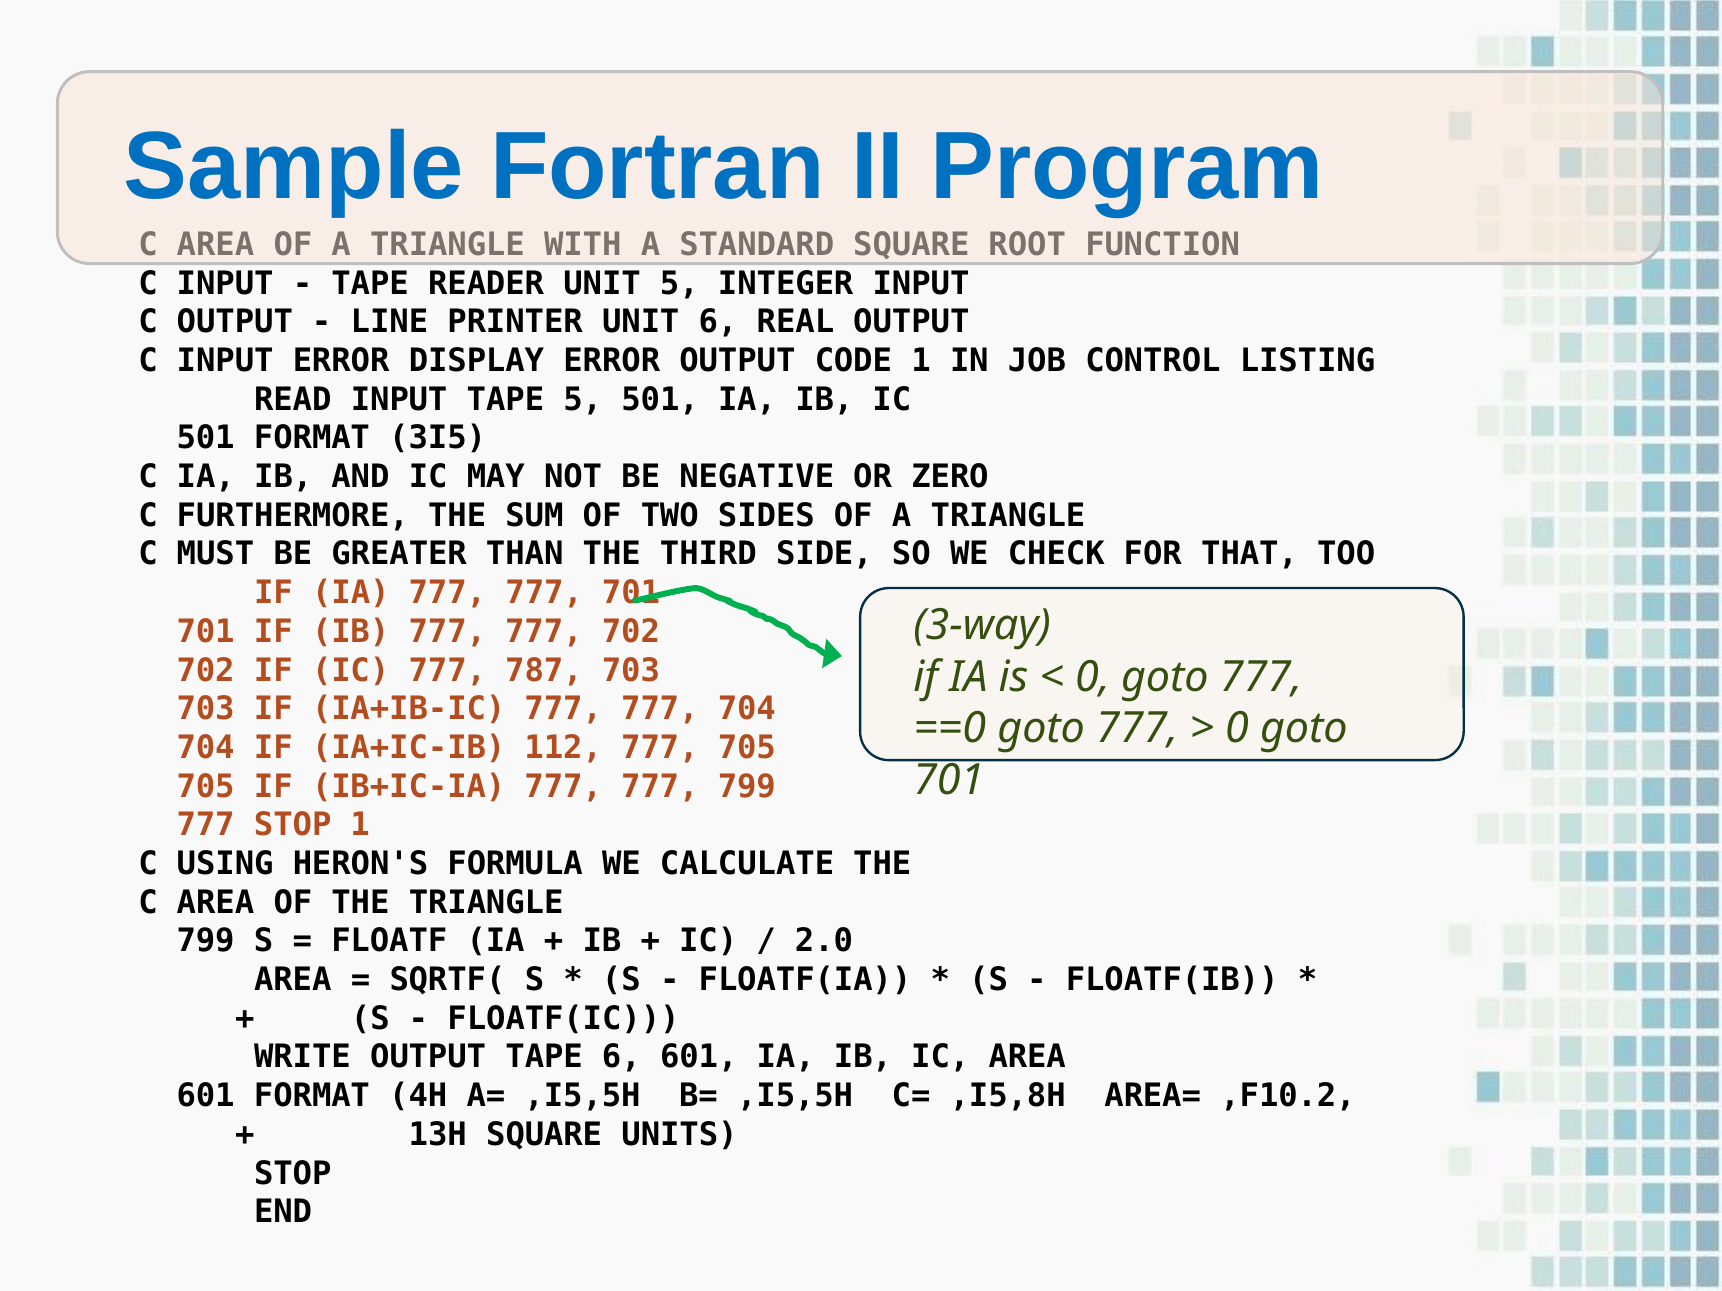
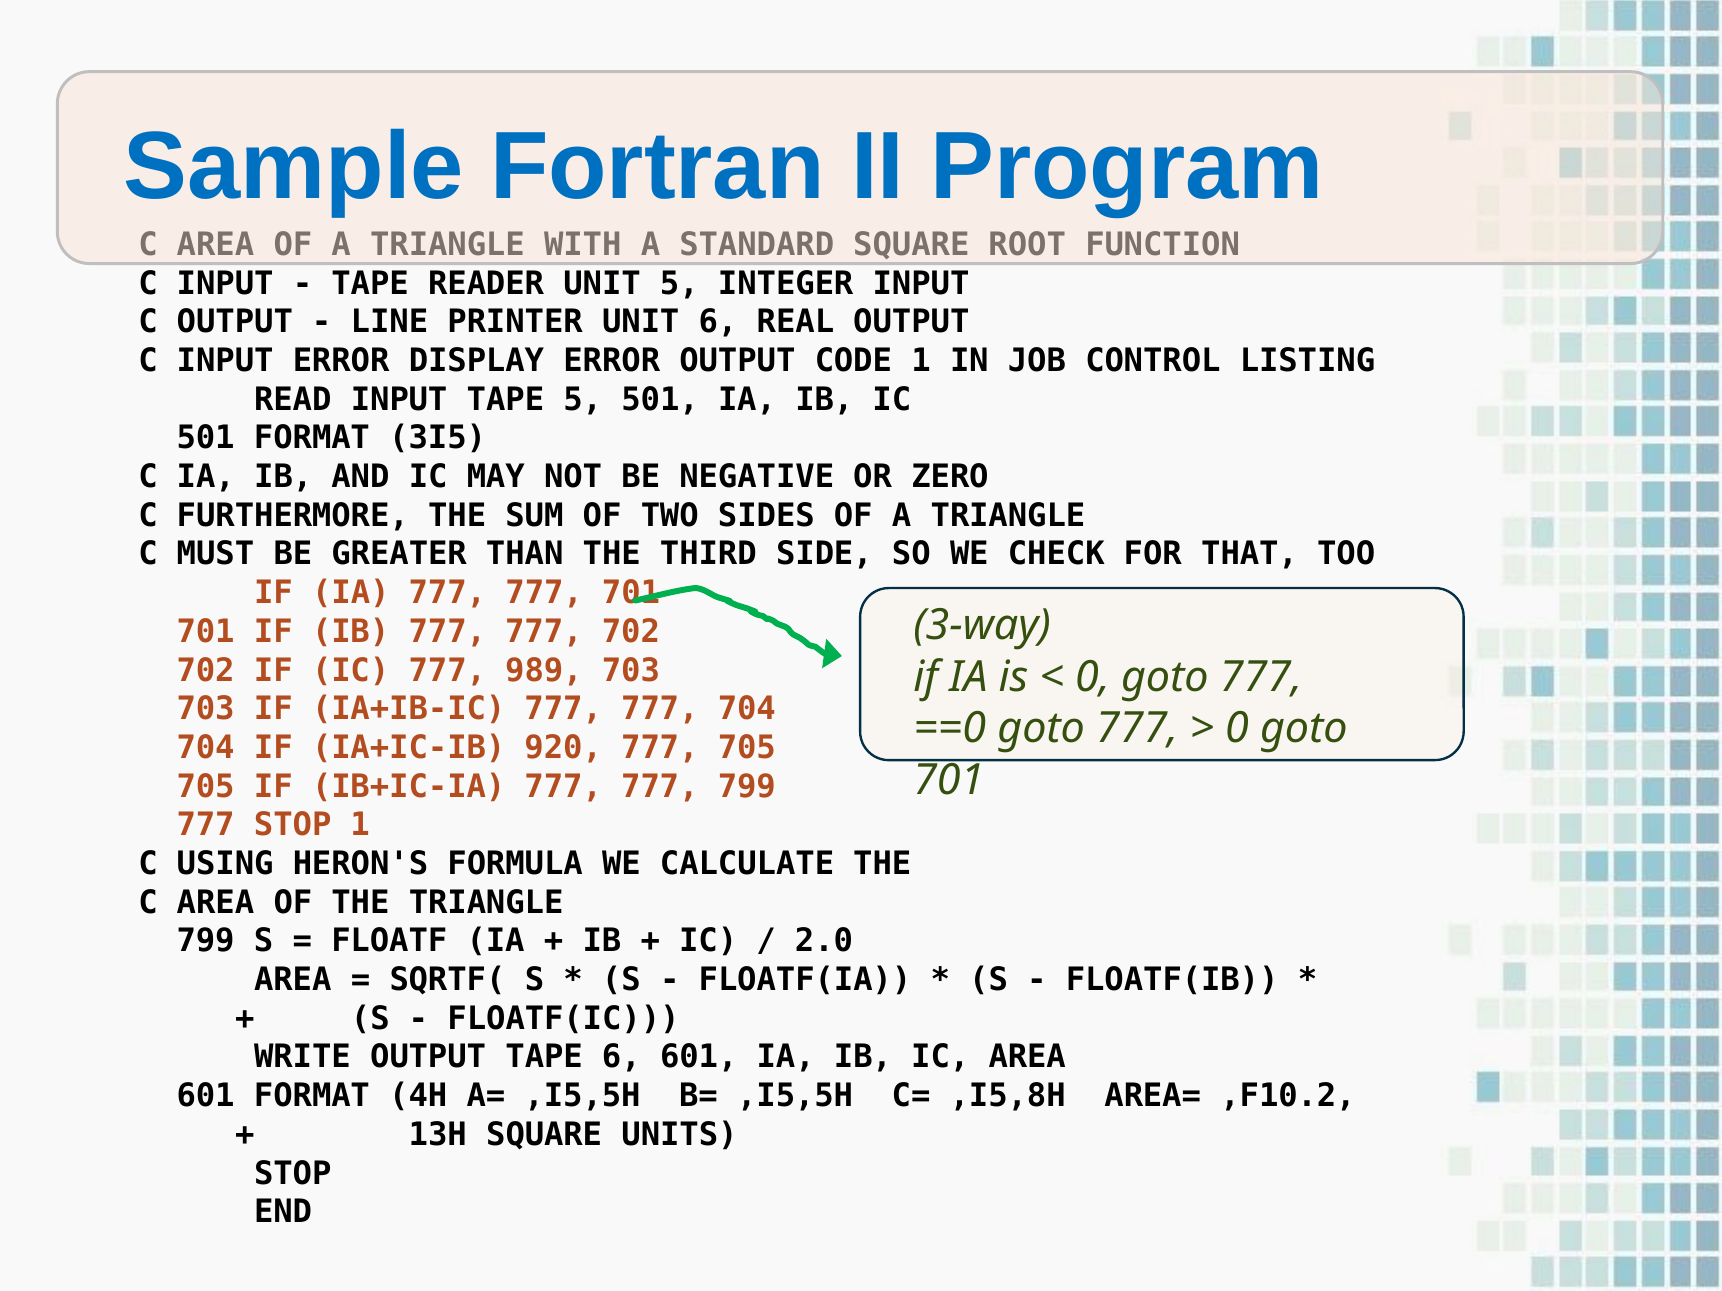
787: 787 -> 989 (544, 671)
112: 112 -> 920 (563, 748)
